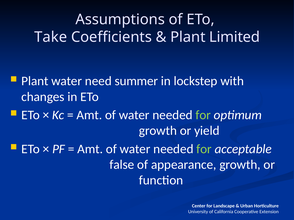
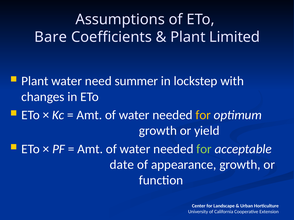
Take: Take -> Bare (51, 37)
for colour: light green -> yellow (203, 115)
false: false -> date (122, 165)
